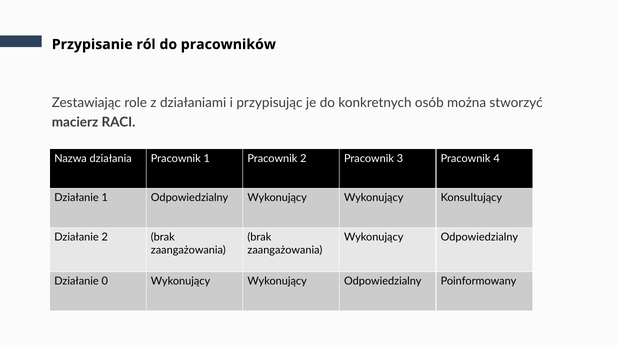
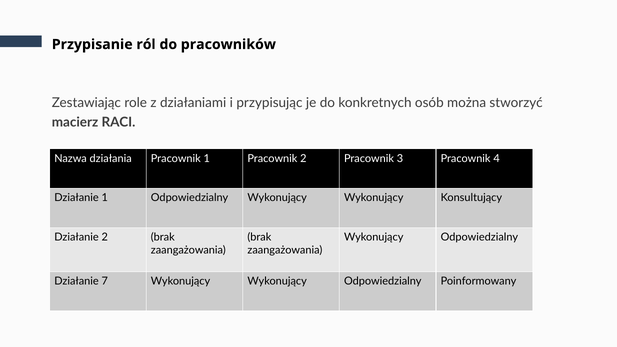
0: 0 -> 7 (105, 281)
